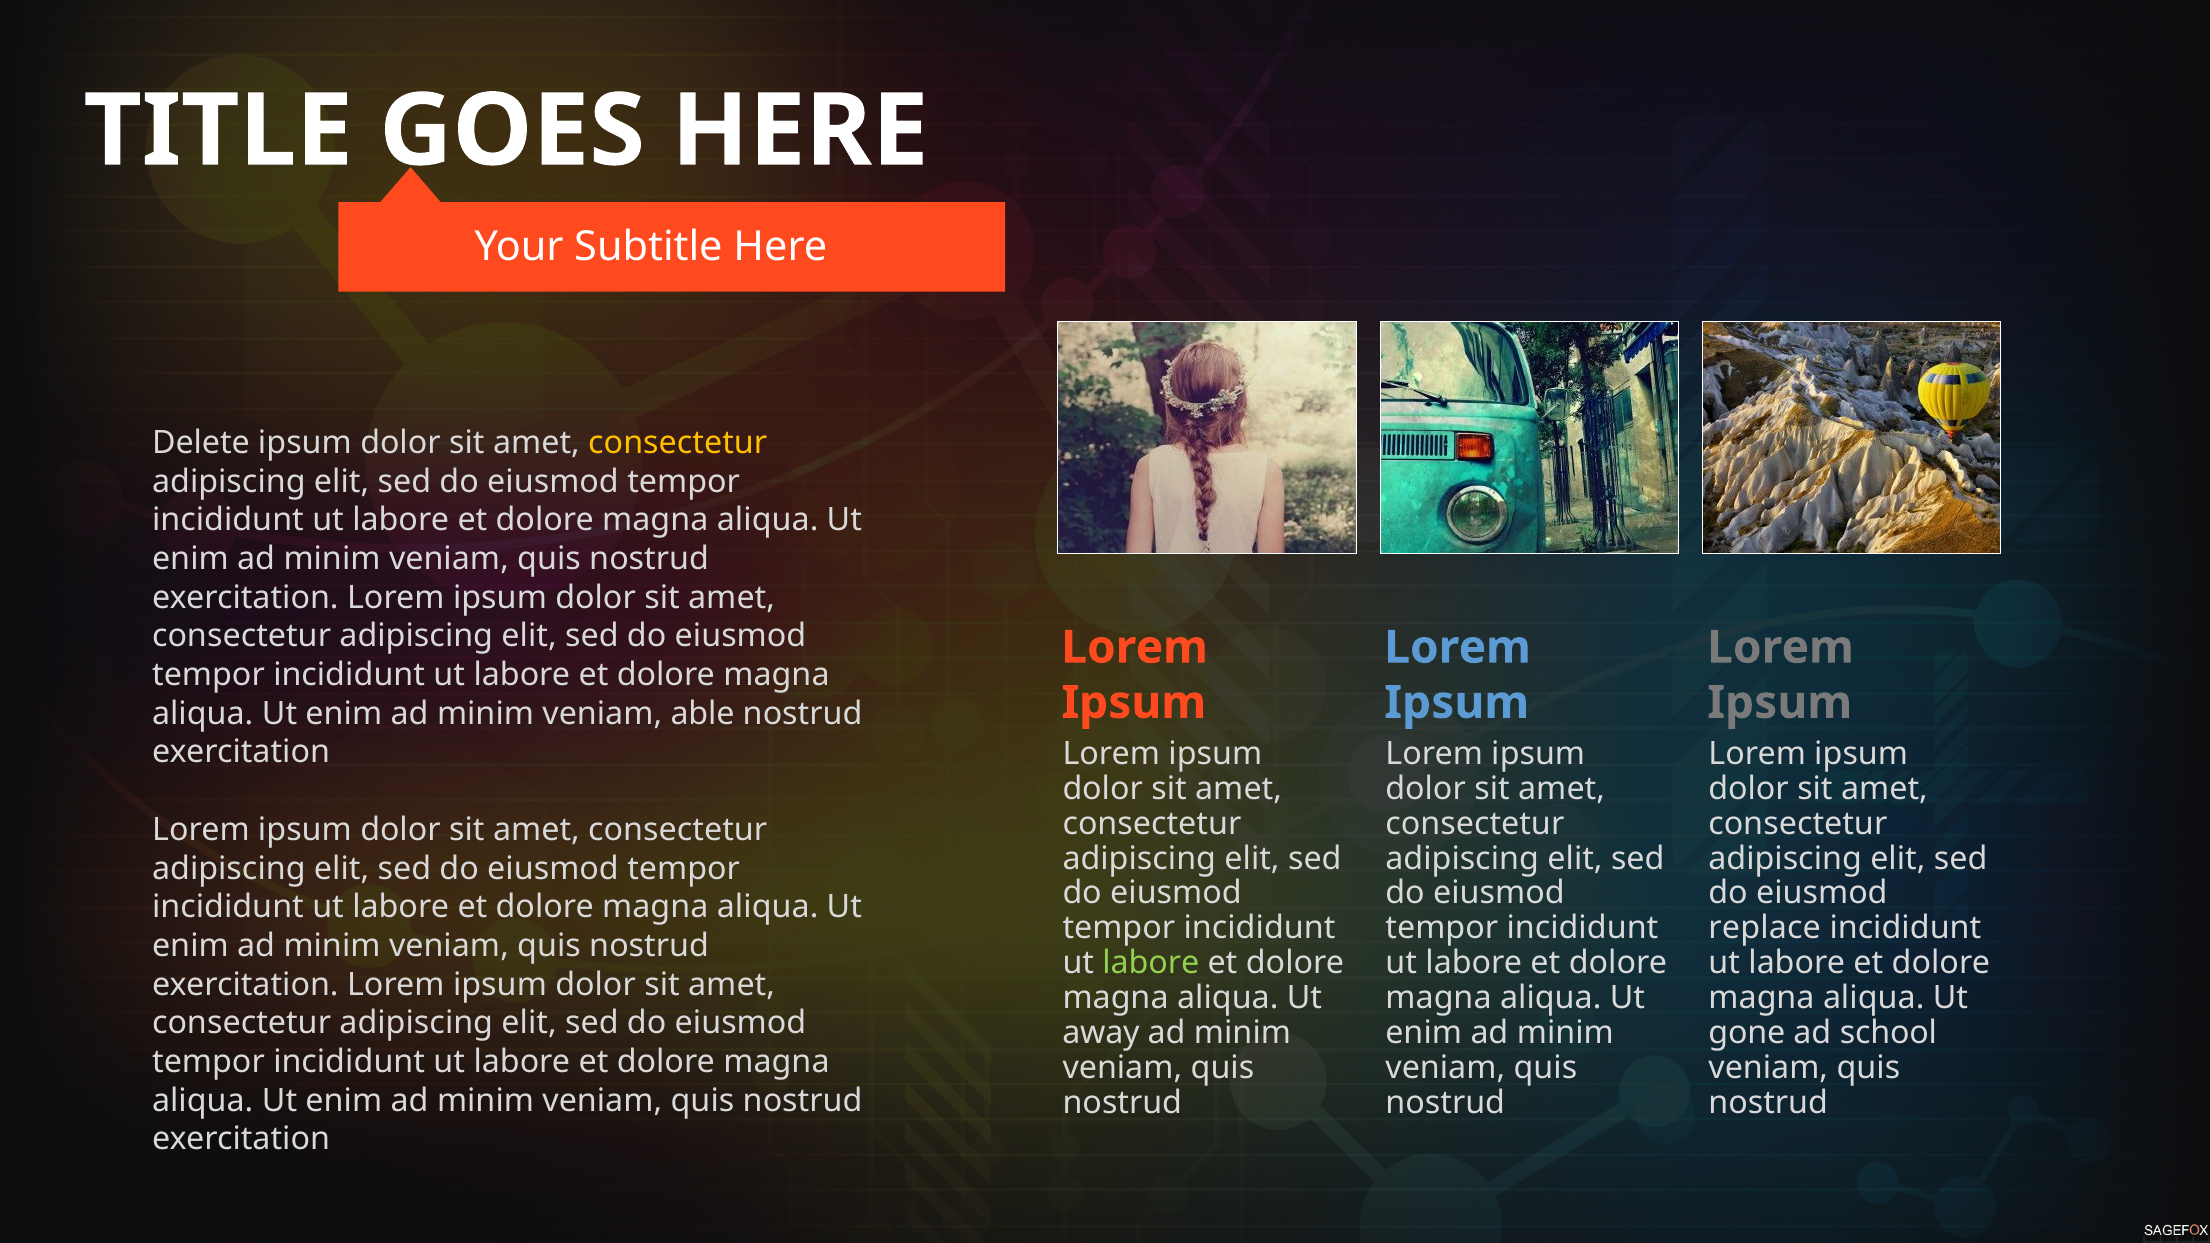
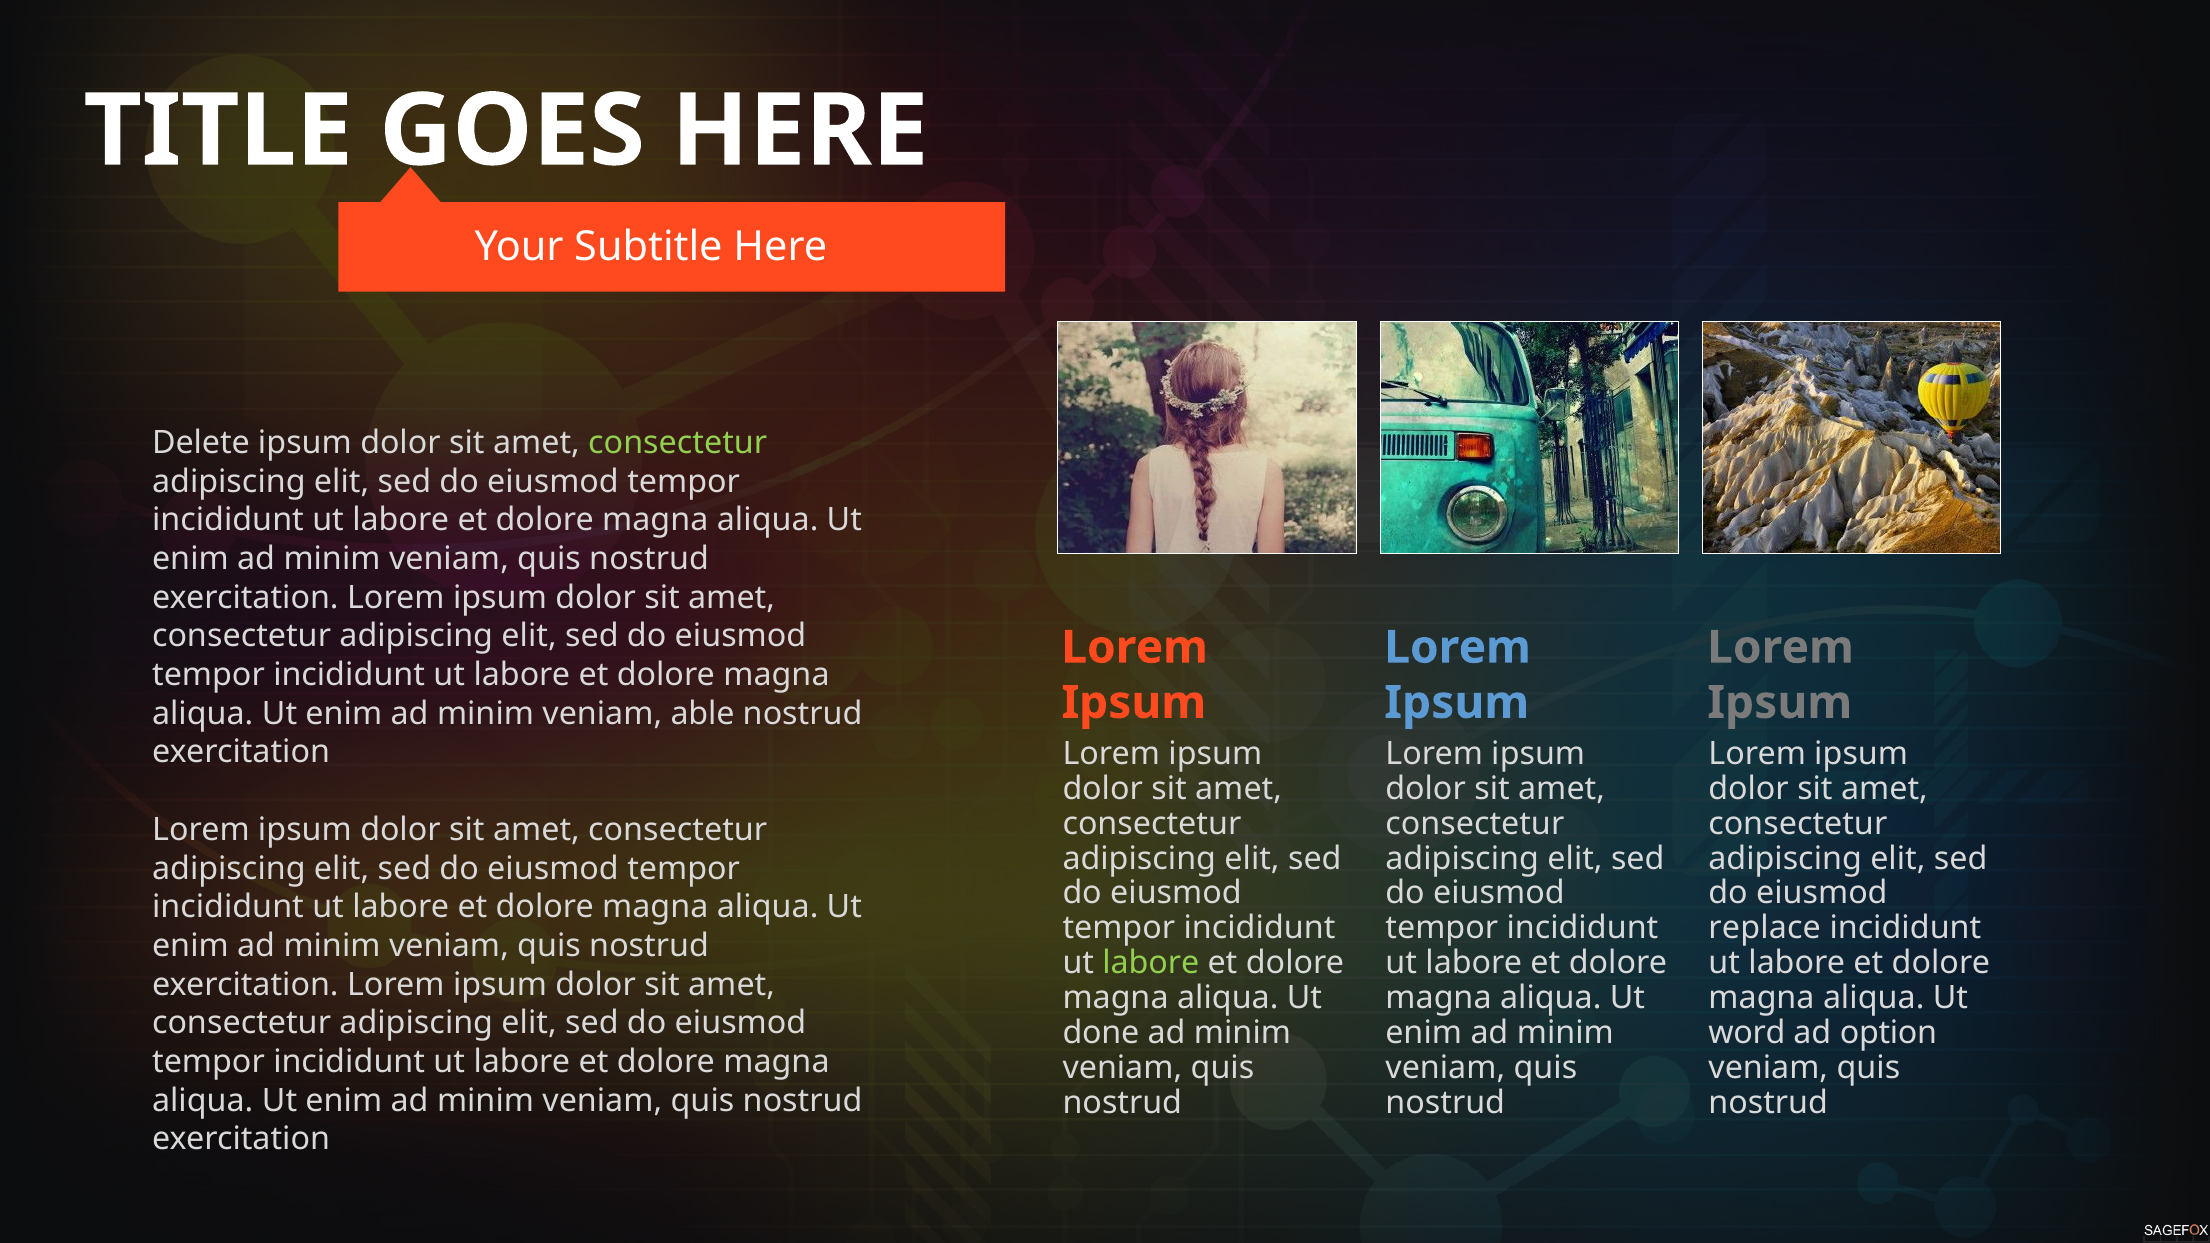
consectetur colour: yellow -> light green (678, 443)
away: away -> done (1101, 1033)
gone: gone -> word (1747, 1033)
school: school -> option (1888, 1033)
